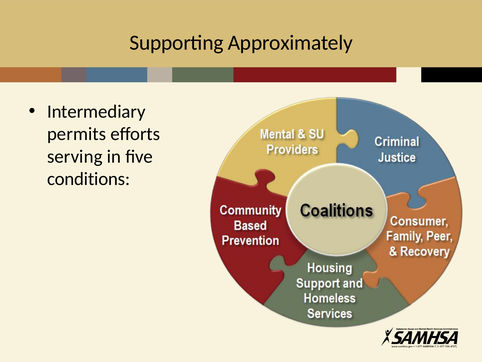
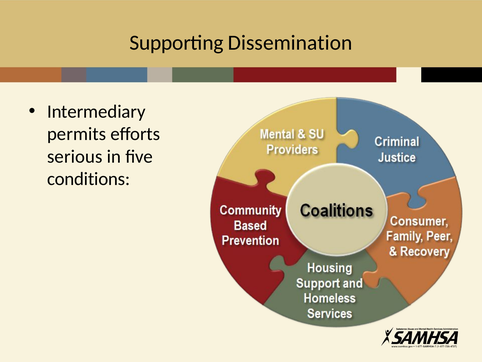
Approximately: Approximately -> Dissemination (290, 43)
serving: serving -> serious (75, 156)
